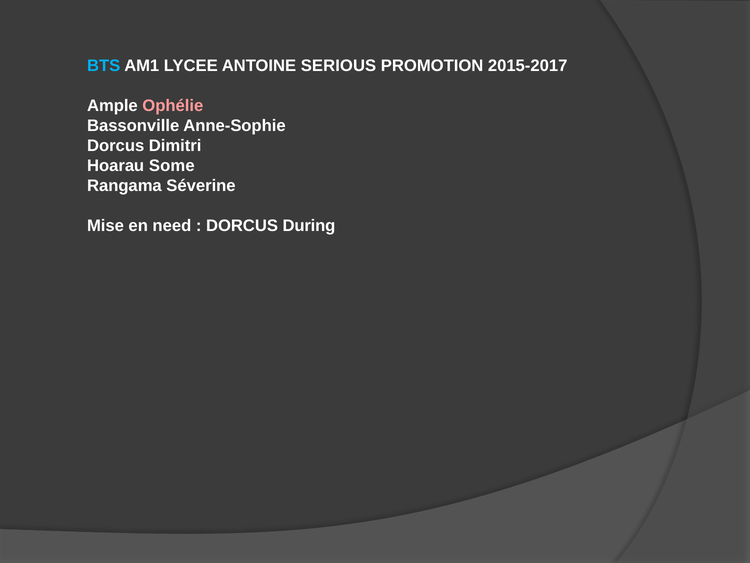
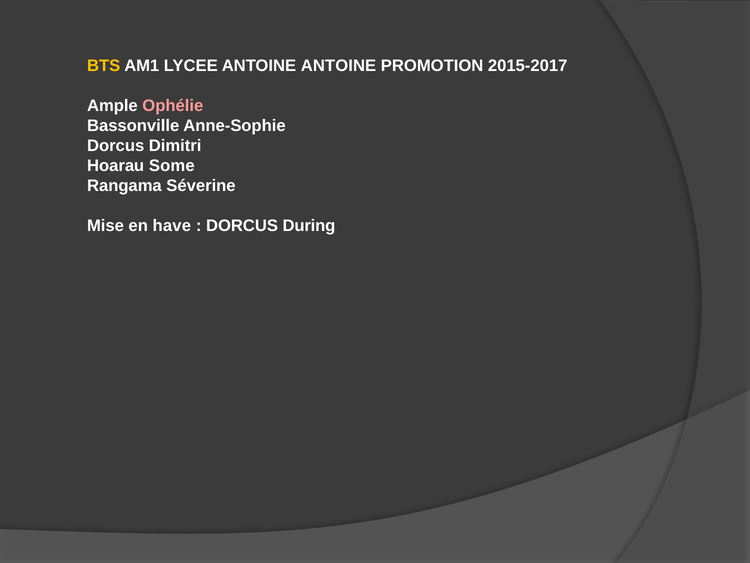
BTS colour: light blue -> yellow (104, 66)
ANTOINE SERIOUS: SERIOUS -> ANTOINE (338, 66)
need: need -> have (172, 226)
